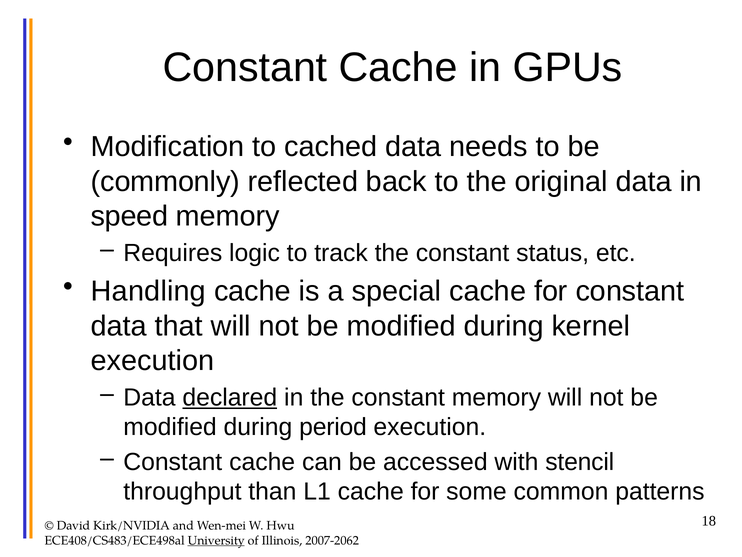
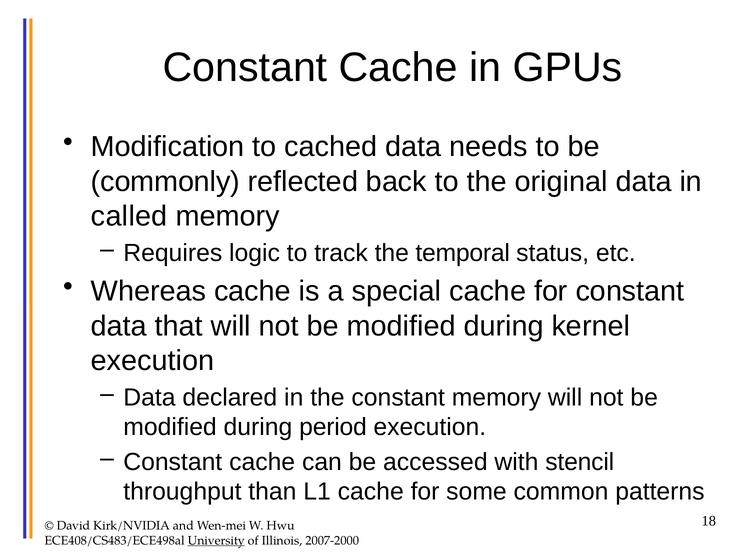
speed: speed -> called (129, 216)
track the constant: constant -> temporal (463, 253)
Handling: Handling -> Whereas (149, 291)
declared underline: present -> none (230, 397)
2007-2062: 2007-2062 -> 2007-2000 (332, 540)
